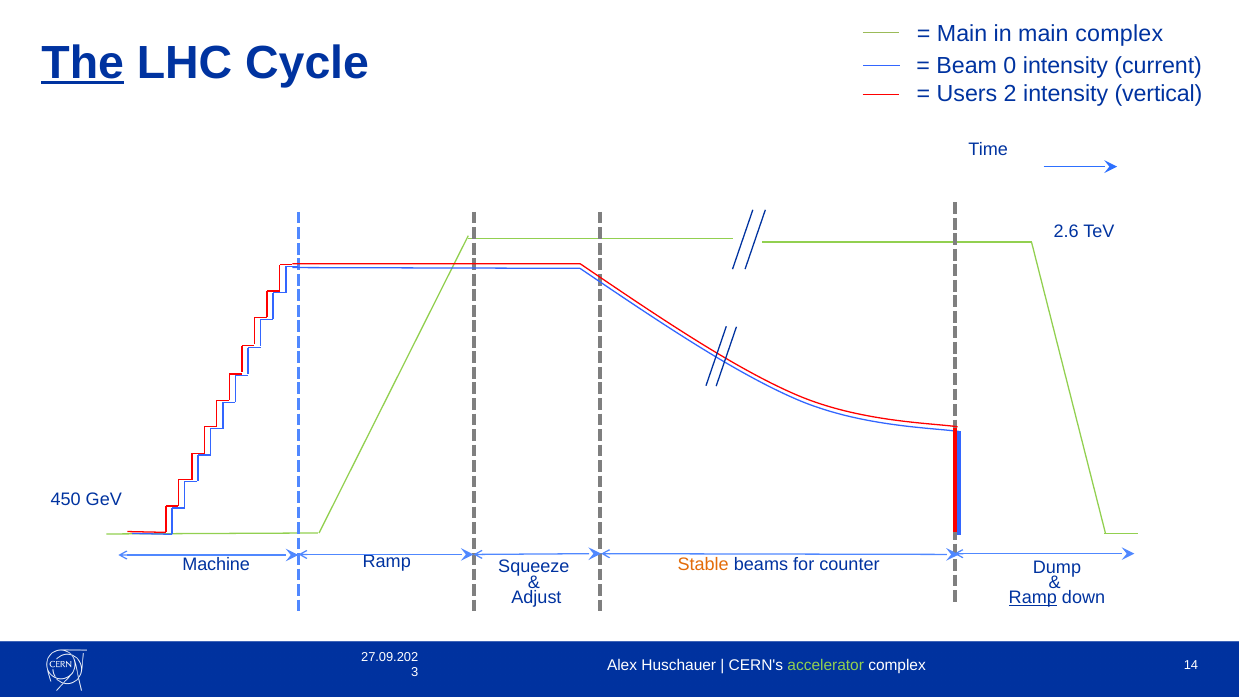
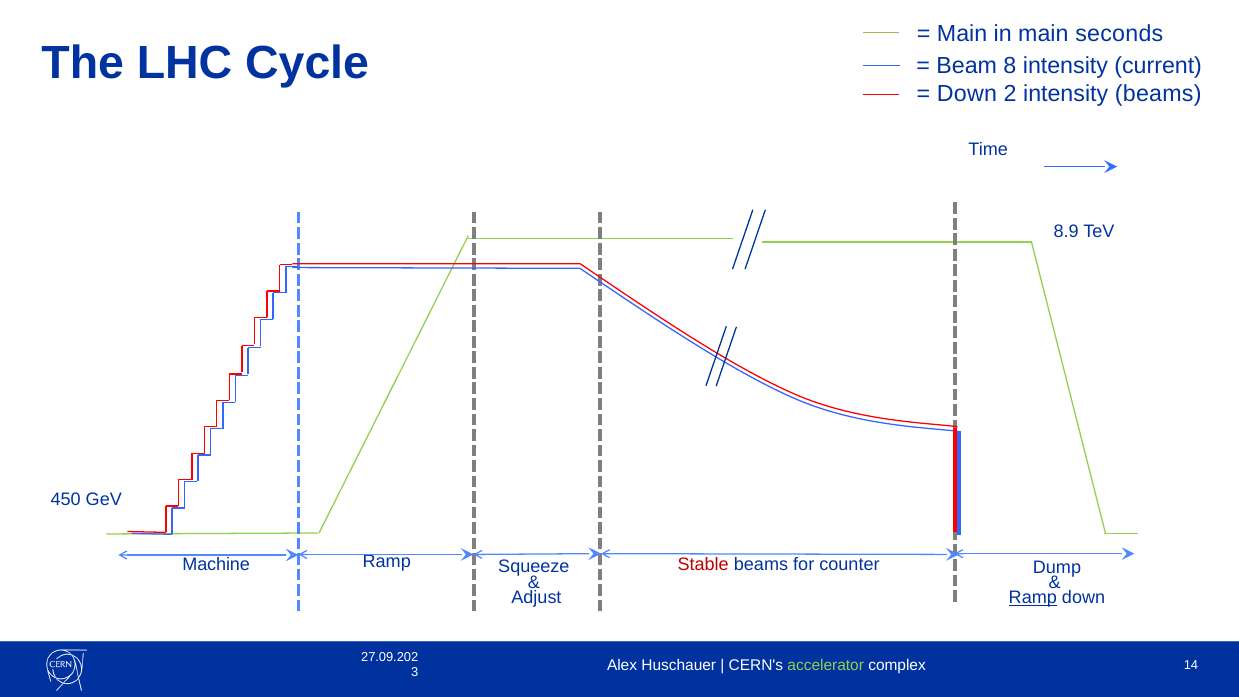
main complex: complex -> seconds (1119, 34)
The underline: present -> none (83, 63)
0: 0 -> 8 (1010, 66)
Users: Users -> Down (967, 94)
intensity vertical: vertical -> beams (1158, 94)
2.6: 2.6 -> 8.9 (1066, 232)
Stable colour: orange -> red (703, 564)
